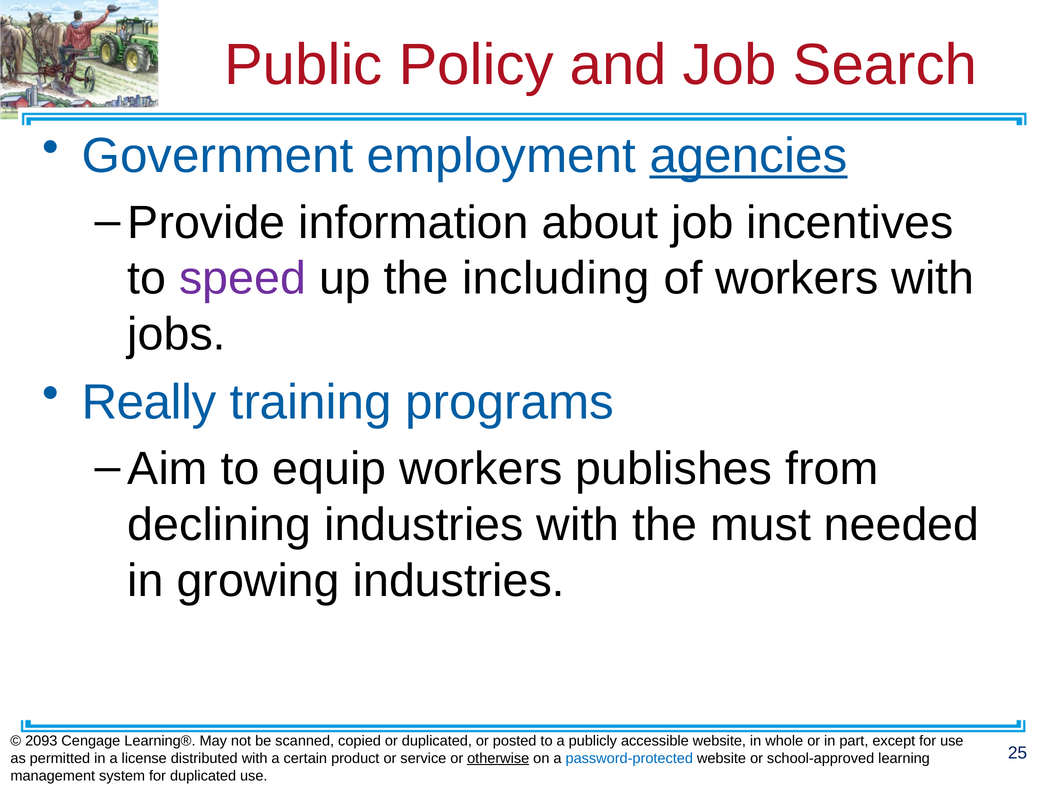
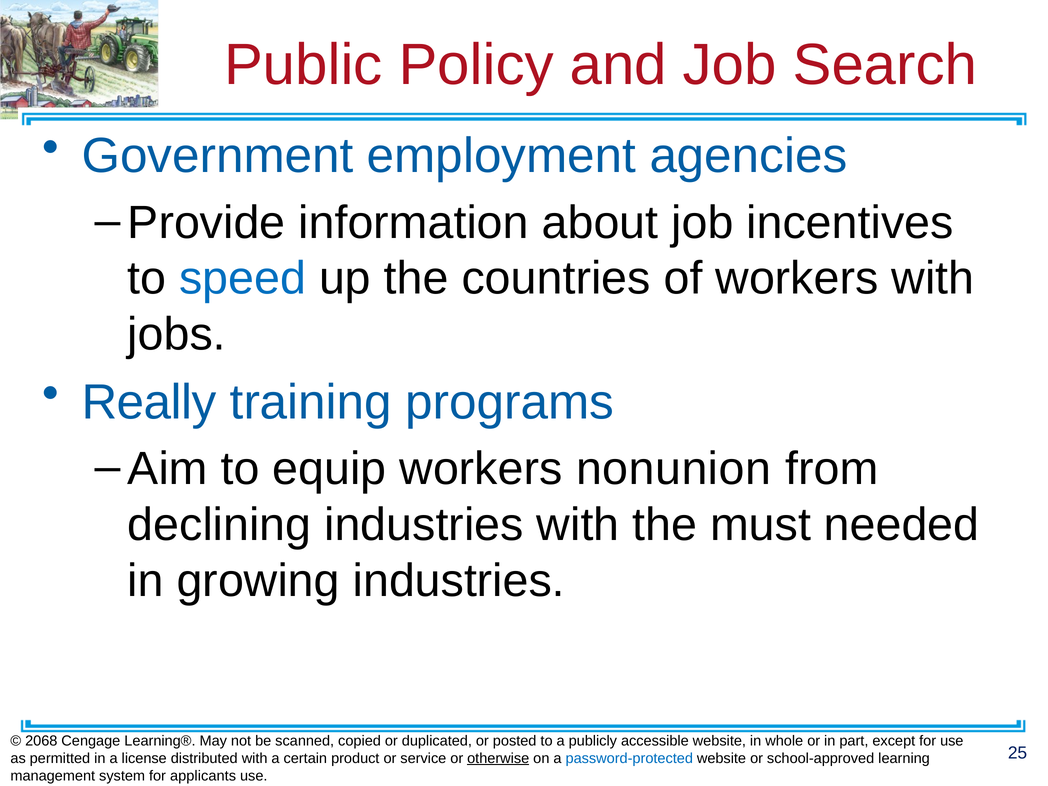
agencies underline: present -> none (748, 156)
speed colour: purple -> blue (243, 279)
including: including -> countries (556, 279)
publishes: publishes -> nonunion (674, 469)
2093: 2093 -> 2068 (41, 741)
for duplicated: duplicated -> applicants (203, 776)
